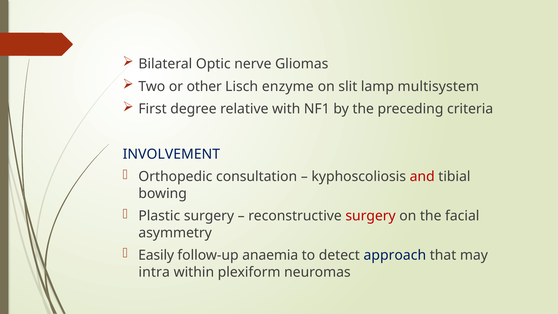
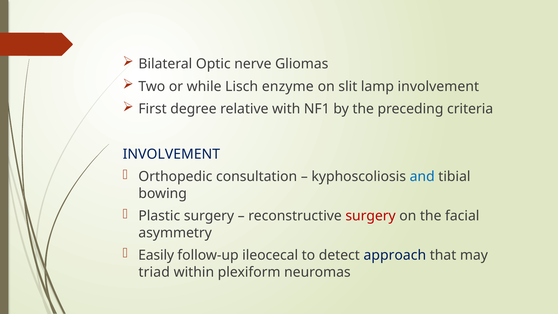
other: other -> while (204, 86)
lamp multisystem: multisystem -> involvement (438, 86)
and colour: red -> blue (422, 177)
anaemia: anaemia -> ileocecal (270, 255)
intra: intra -> triad (154, 272)
